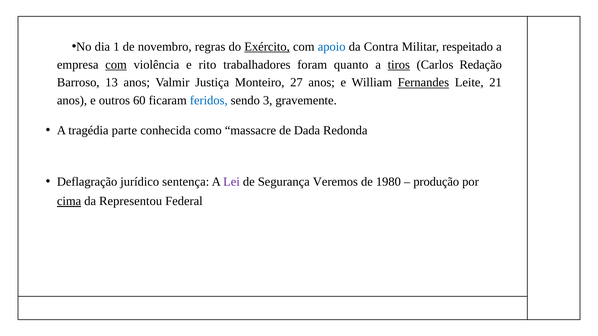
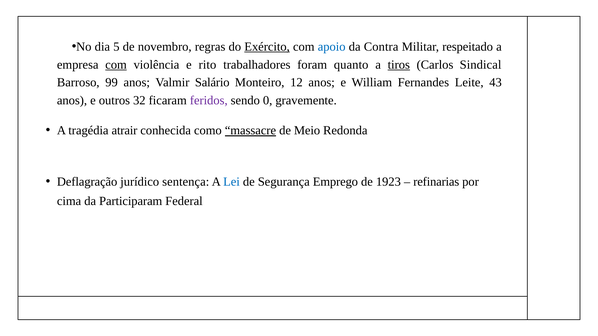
1: 1 -> 5 (116, 47)
Redação: Redação -> Sindical (481, 65)
13: 13 -> 99 (112, 83)
Justiça: Justiça -> Salário (212, 83)
27: 27 -> 12 (296, 83)
Fernandes underline: present -> none (423, 83)
21: 21 -> 43 (496, 83)
60: 60 -> 32 (139, 101)
feridos colour: blue -> purple (209, 101)
3: 3 -> 0 (268, 101)
parte: parte -> atrair (124, 131)
massacre underline: none -> present (250, 131)
Dada: Dada -> Meio (307, 131)
Lei colour: purple -> blue (232, 182)
Veremos: Veremos -> Emprego (335, 182)
1980: 1980 -> 1923 (388, 182)
produção: produção -> refinarias (436, 182)
cima underline: present -> none (69, 201)
Representou: Representou -> Participaram (131, 201)
